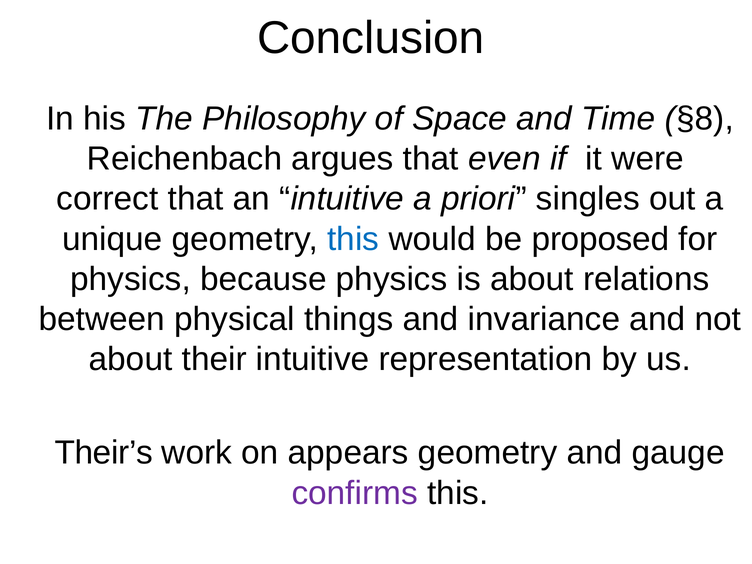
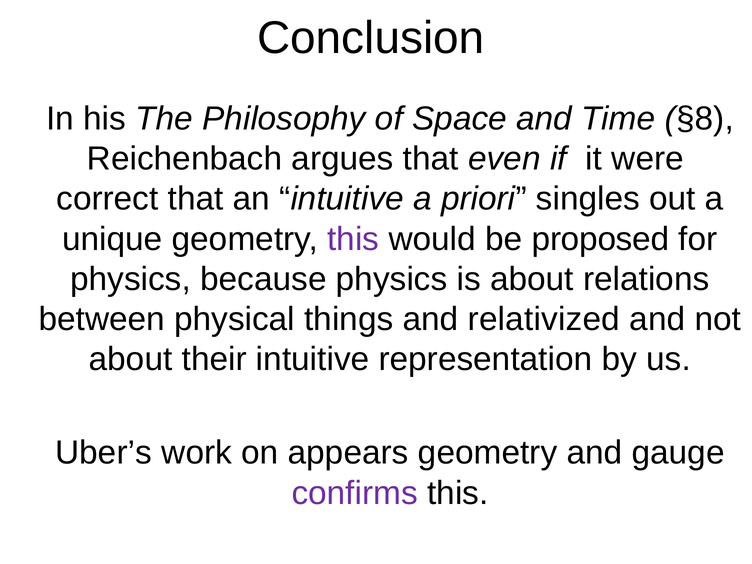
this colour: blue -> purple (353, 239)
invariance: invariance -> relativized (544, 319)
Their’s: Their’s -> Uber’s (104, 453)
